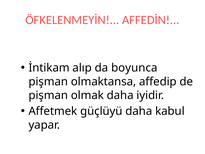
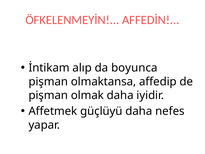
kabul: kabul -> nefes (170, 111)
